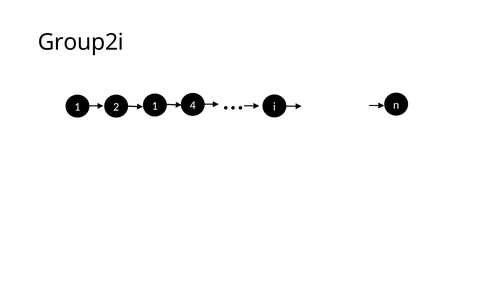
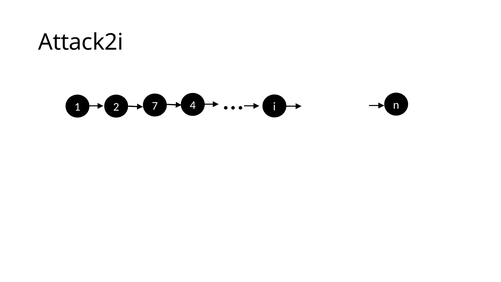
Group2i: Group2i -> Attack2i (81, 42)
2 1: 1 -> 7 (155, 106)
